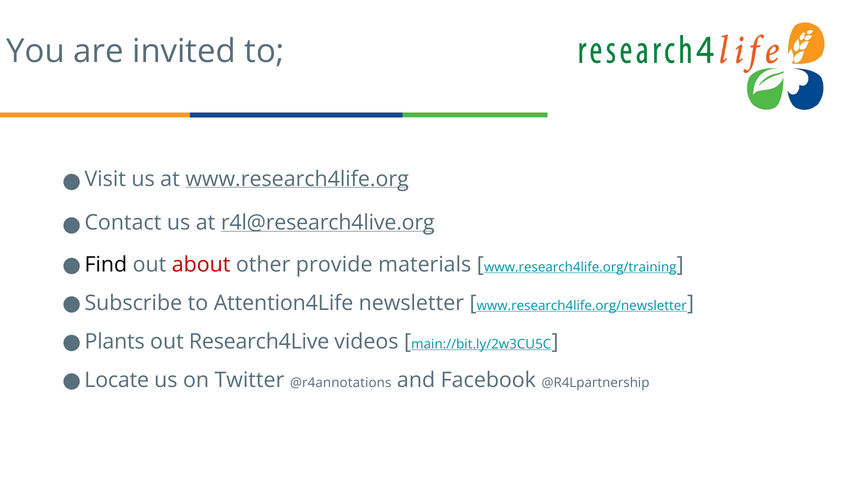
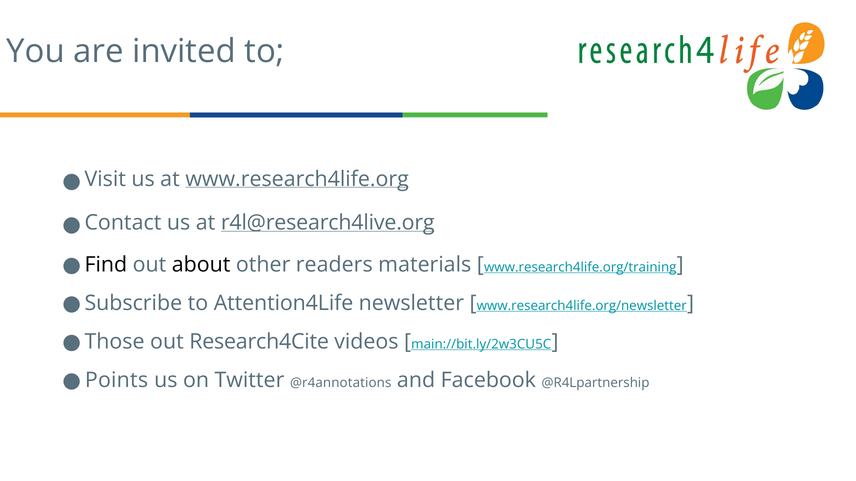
about colour: red -> black (201, 265)
provide: provide -> readers (334, 265)
Plants: Plants -> Those (115, 342)
Research4Live: Research4Live -> Research4Cite (259, 342)
Locate: Locate -> Points (117, 381)
